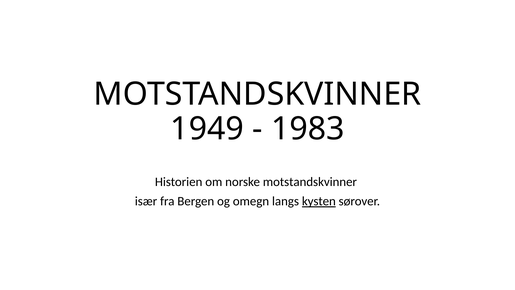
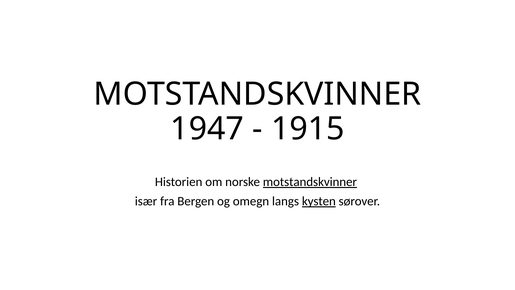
1949: 1949 -> 1947 (207, 129)
1983: 1983 -> 1915 (308, 129)
motstandskvinner underline: none -> present (310, 182)
